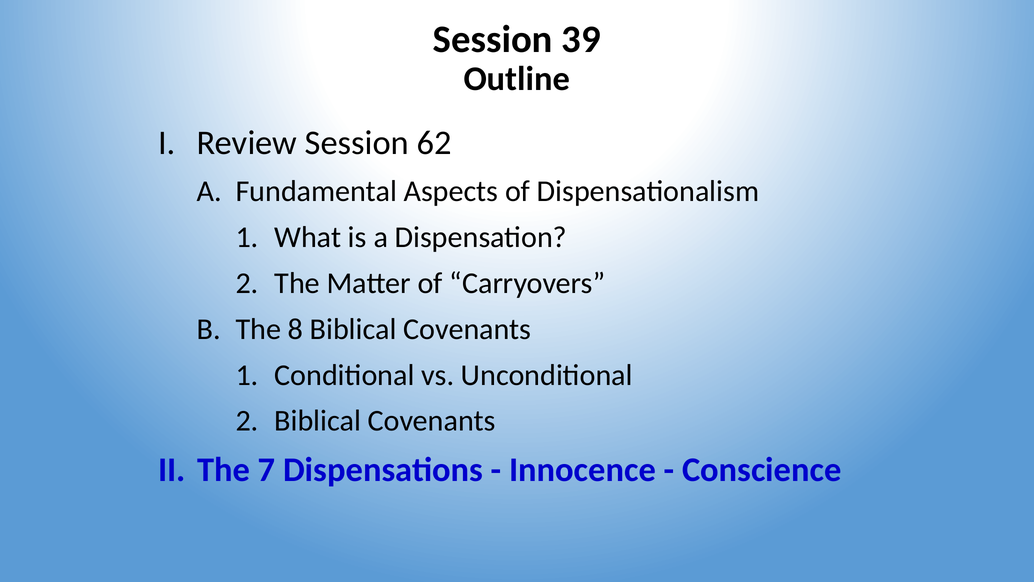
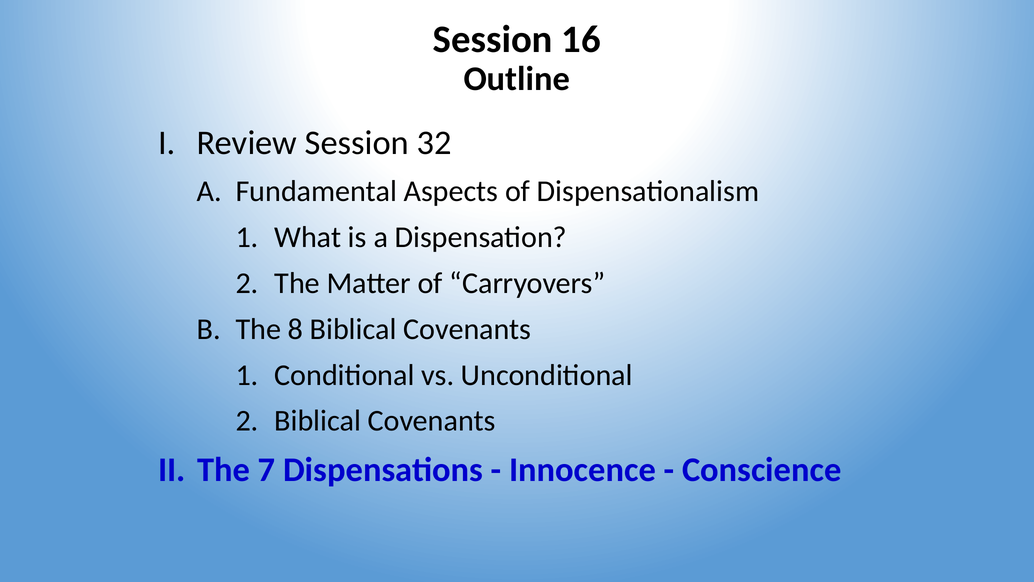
39: 39 -> 16 (581, 39)
62: 62 -> 32 (434, 143)
